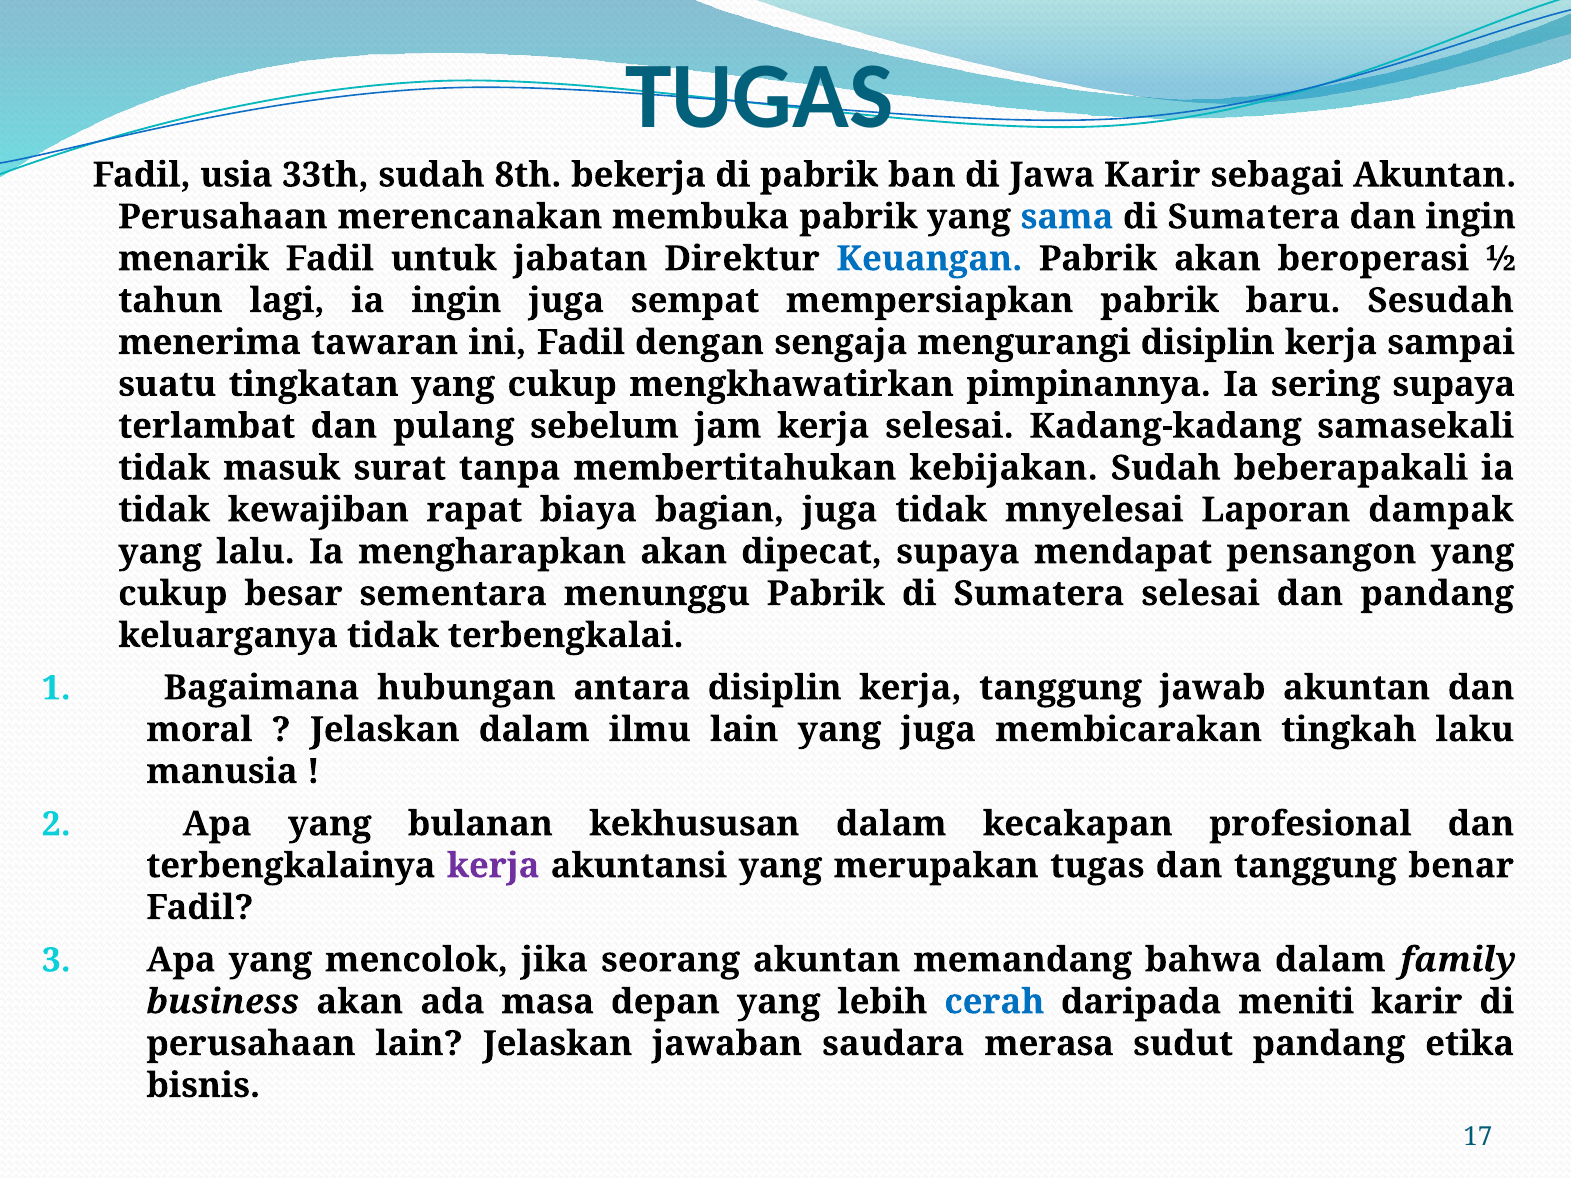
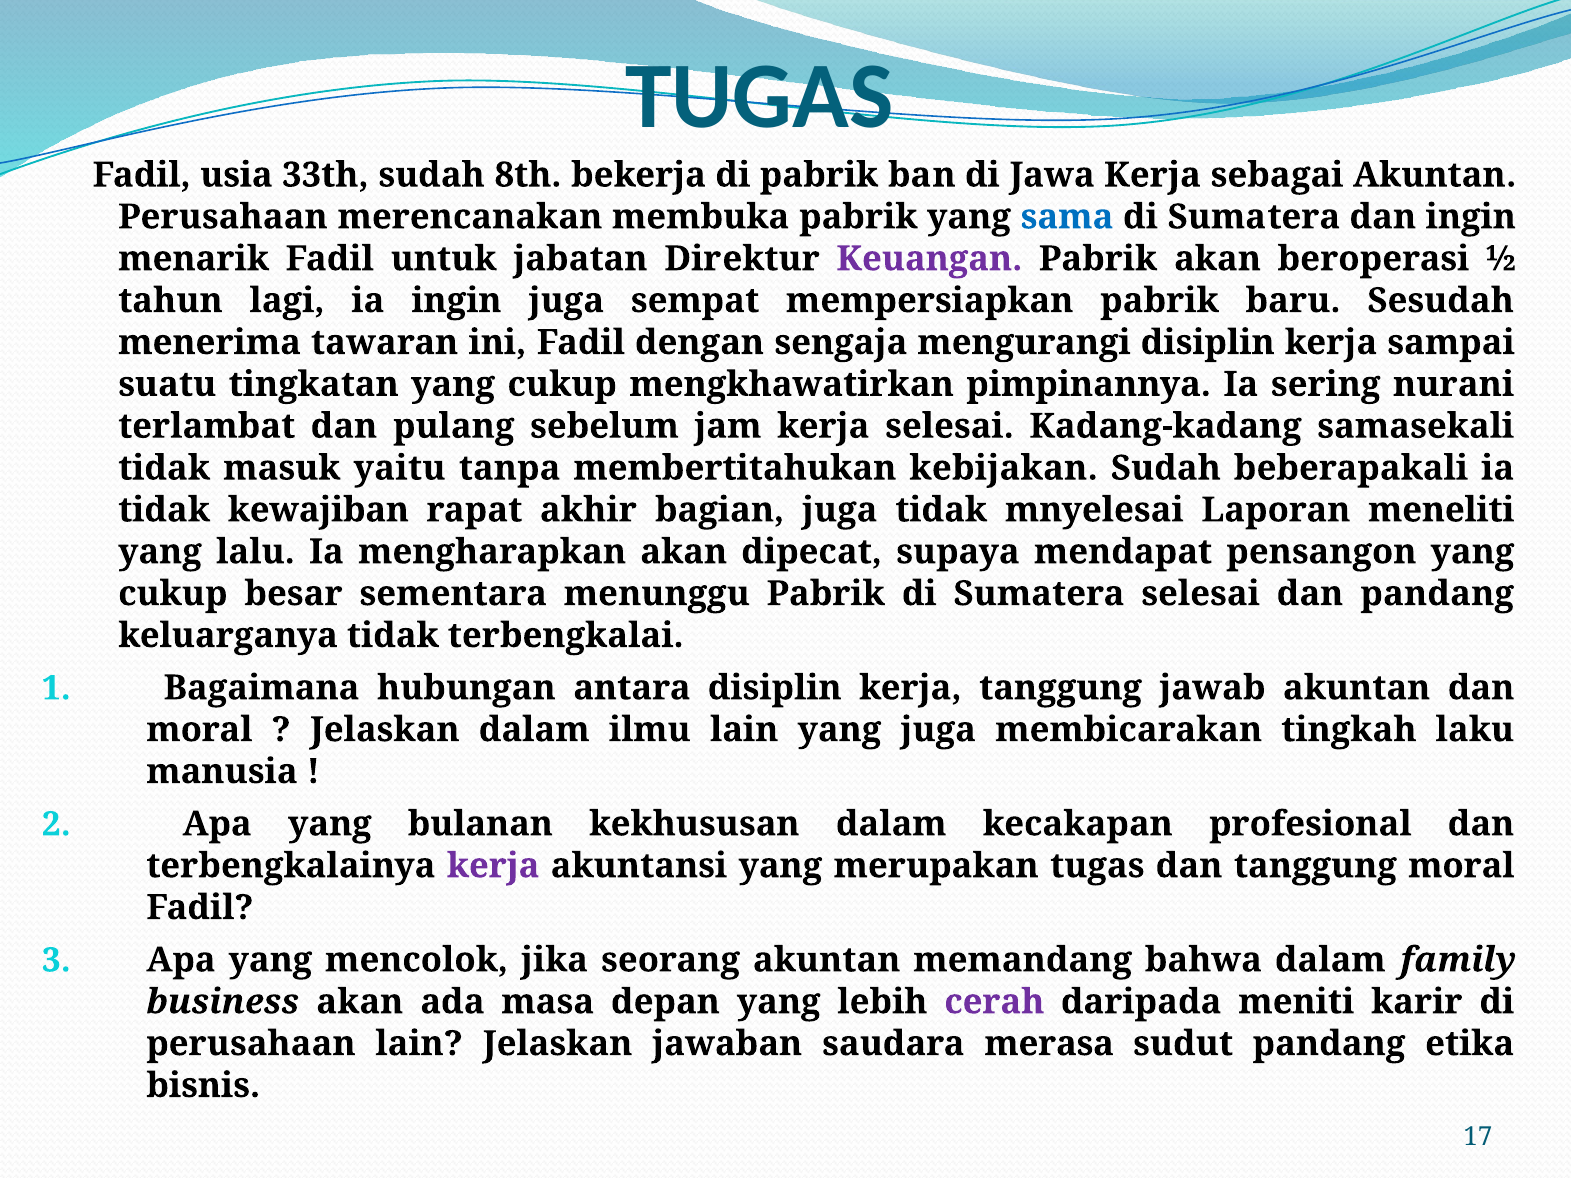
Jawa Karir: Karir -> Kerja (1153, 175)
Keuangan colour: blue -> purple (929, 259)
sering supaya: supaya -> nurani (1454, 384)
surat: surat -> yaitu (400, 468)
biaya: biaya -> akhir (588, 510)
dampak: dampak -> meneliti (1441, 510)
tanggung benar: benar -> moral (1461, 866)
cerah colour: blue -> purple (994, 1002)
